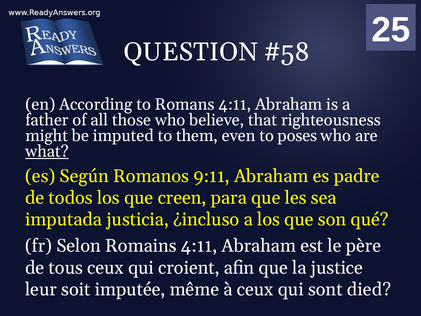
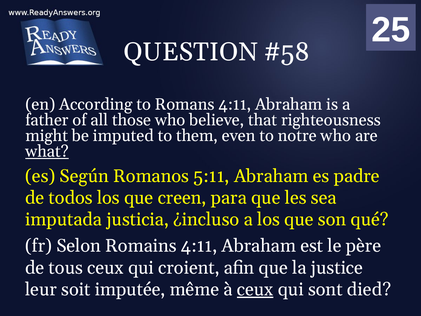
poses: poses -> notre (297, 136)
9:11: 9:11 -> 5:11 (211, 176)
ceux underline: none -> present (255, 289)
